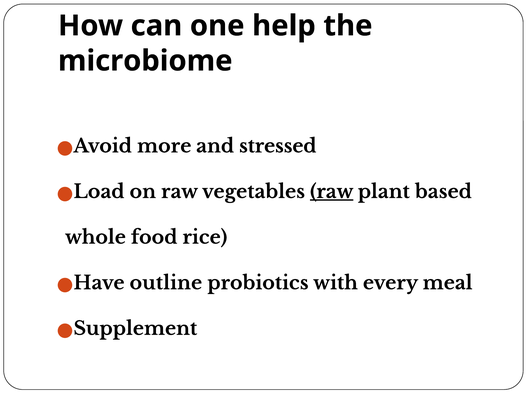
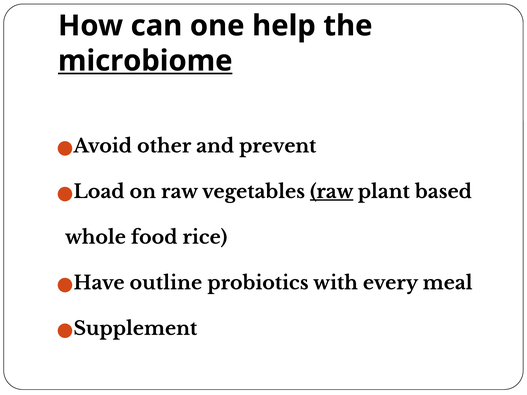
microbiome underline: none -> present (145, 61)
more: more -> other (164, 146)
stressed: stressed -> prevent (278, 146)
